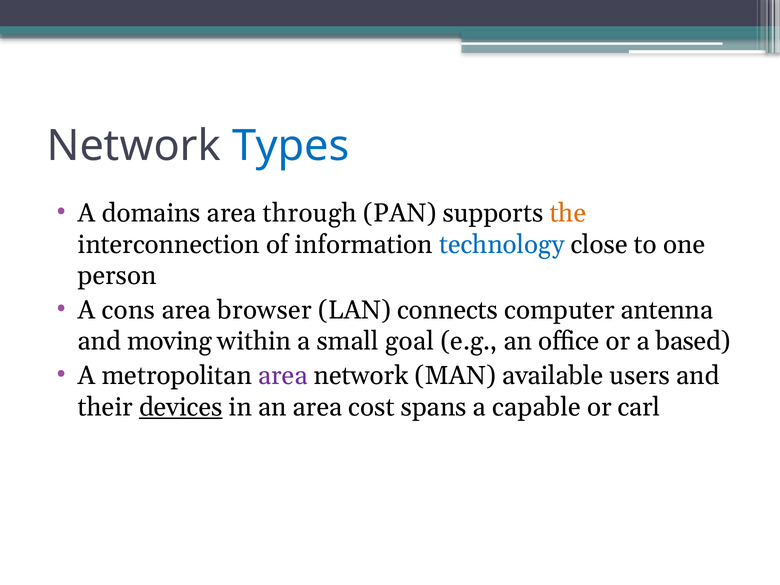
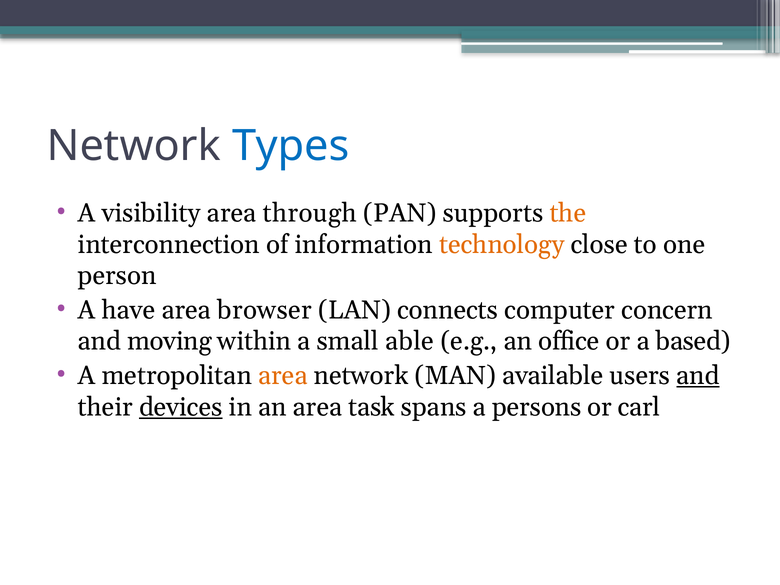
domains: domains -> visibility (151, 213)
technology colour: blue -> orange (502, 244)
cons: cons -> have (129, 310)
antenna: antenna -> concern (667, 310)
goal: goal -> able (410, 341)
area colour: purple -> orange (283, 376)
and underline: none -> present (698, 376)
cost: cost -> task (372, 407)
capable: capable -> persons (537, 407)
